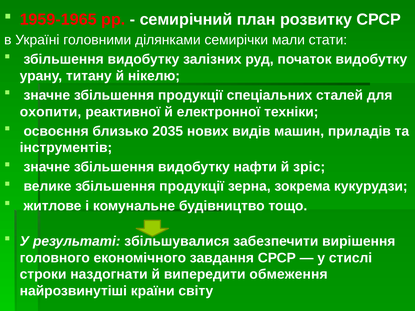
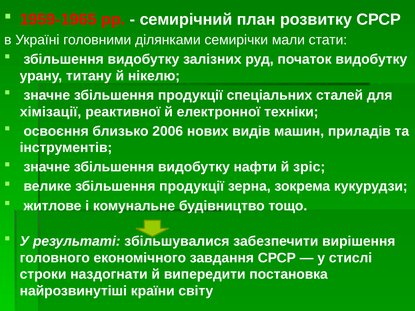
охопити: охопити -> хімізації (51, 112)
2035: 2035 -> 2006 (168, 131)
обмеження: обмеження -> постановка (289, 275)
